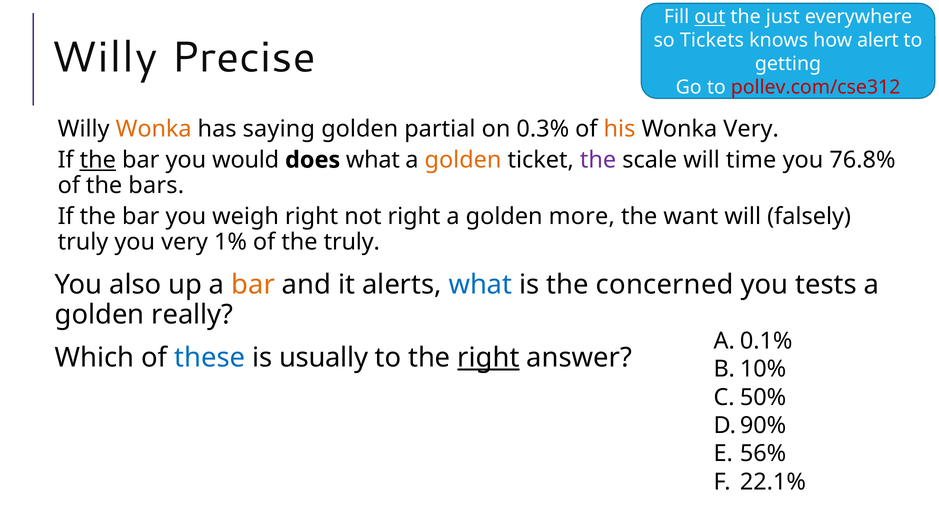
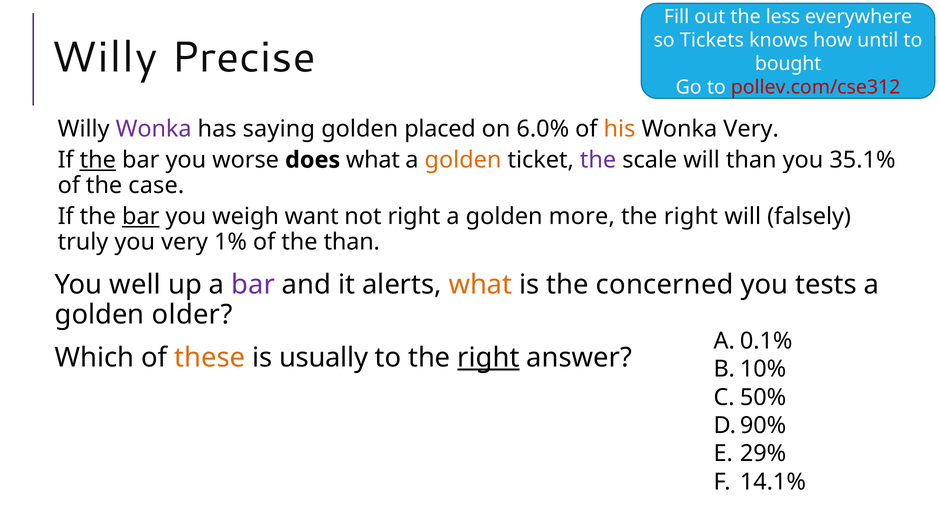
out underline: present -> none (710, 17)
just: just -> less (783, 17)
alert: alert -> until (878, 40)
getting: getting -> bought (788, 64)
Wonka colour: orange -> purple (154, 129)
partial: partial -> placed (440, 129)
0.3%: 0.3% -> 6.0% (543, 129)
would: would -> worse (246, 160)
will time: time -> than (751, 160)
76.8%: 76.8% -> 35.1% (862, 160)
bars: bars -> case (156, 185)
bar underline: none -> present (141, 217)
weigh right: right -> want (312, 217)
want: want -> right (691, 217)
the truly: truly -> than (352, 242)
also: also -> well (135, 285)
bar colour: orange -> purple (253, 285)
what colour: blue -> orange (480, 285)
really: really -> older (192, 315)
these colour: blue -> orange (210, 358)
56%: 56% -> 29% (763, 454)
22.1%: 22.1% -> 14.1% (773, 482)
